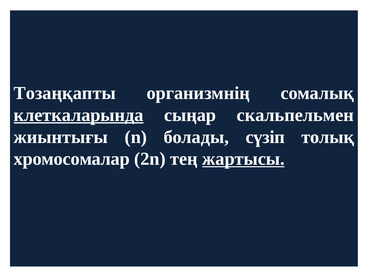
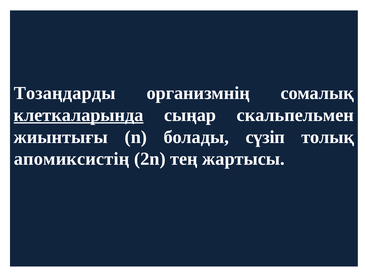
Тозаңқапты: Тозаңқапты -> Тозаңдарды (65, 93)
хромосомалар: хромосомалар -> апомиксистің (72, 159)
жартысы underline: present -> none (243, 159)
